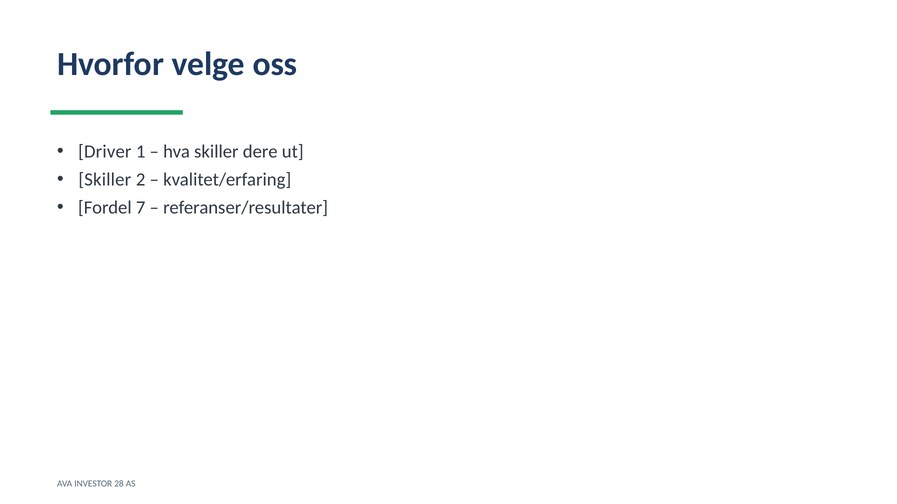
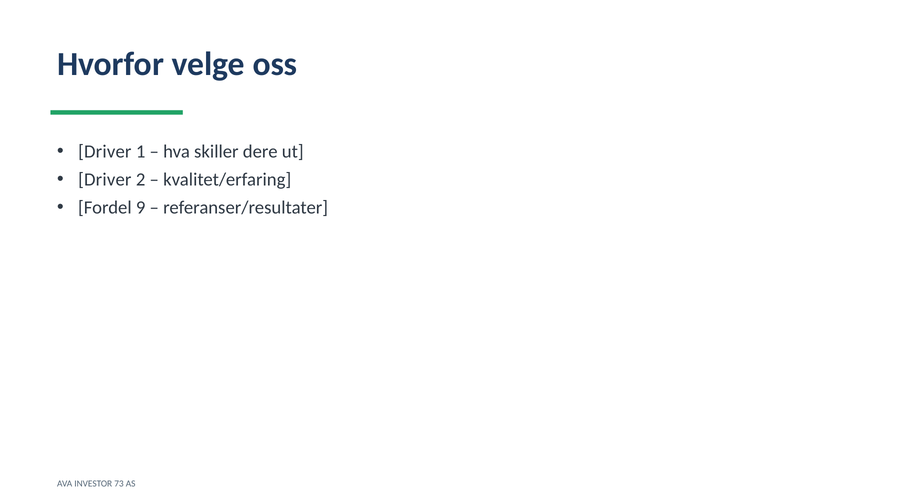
Skiller: Skiller -> Driver (105, 180)
7: 7 -> 9 (141, 208)
28: 28 -> 73 (119, 484)
